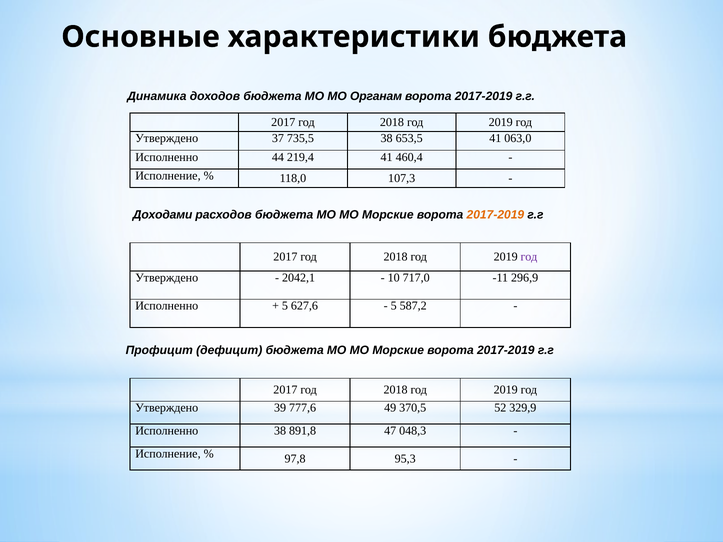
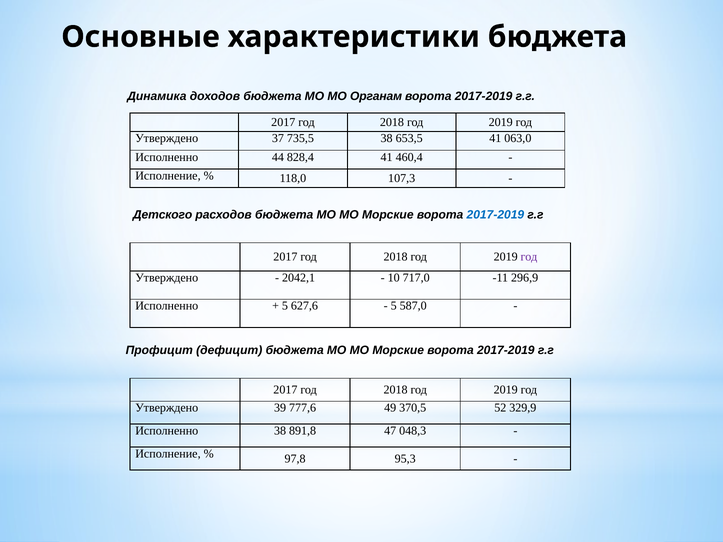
219,4: 219,4 -> 828,4 (300, 157)
Доходами: Доходами -> Детского (163, 215)
2017-2019 colour: orange -> blue (495, 215)
587,2: 587,2 -> 587,0 (413, 306)
